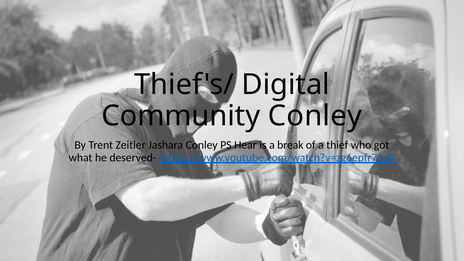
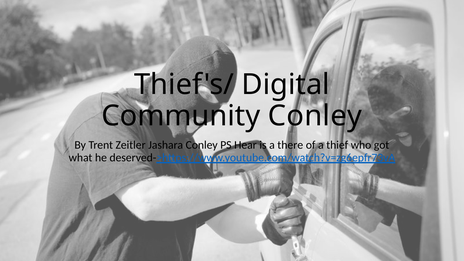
break: break -> there (290, 145)
